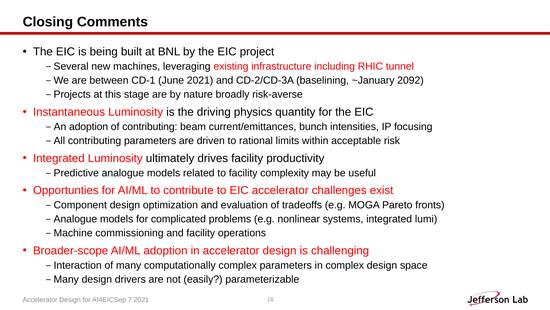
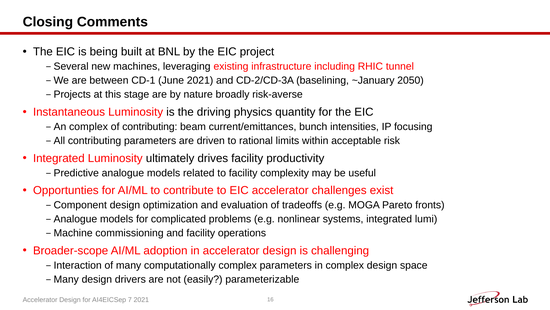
2092: 2092 -> 2050 (410, 80)
adoption: adoption -> complex (89, 126)
